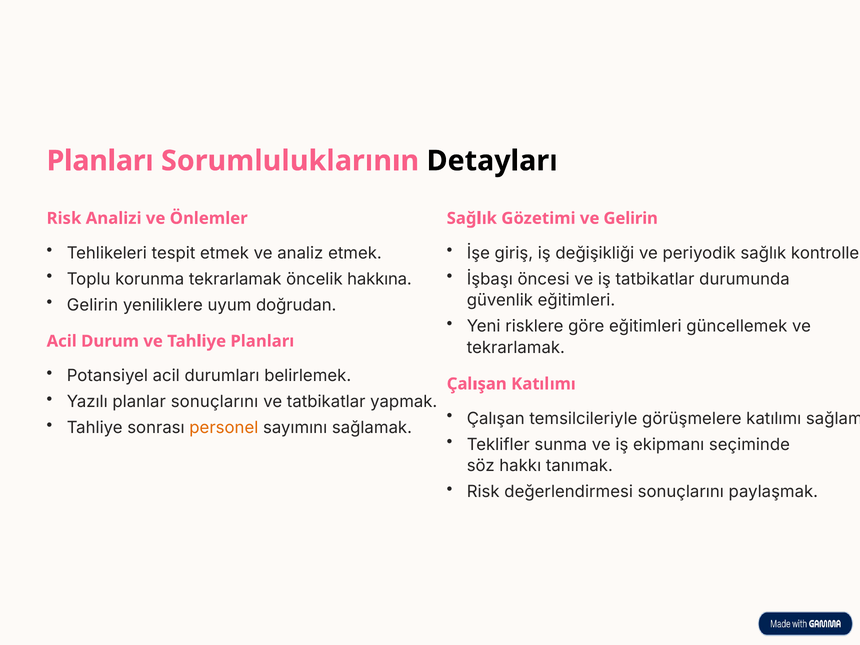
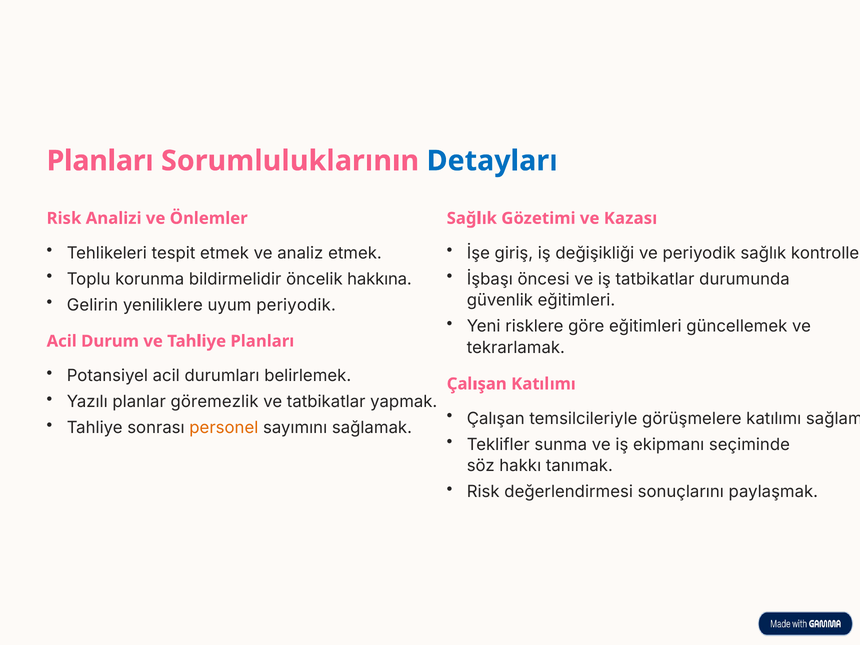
Detayları colour: black -> blue (492, 161)
ve Gelirin: Gelirin -> Kazası (631, 218)
korunma tekrarlamak: tekrarlamak -> bildirmelidir (235, 279)
uyum doğrudan: doğrudan -> periyodik (296, 305)
planlar sonuçlarını: sonuçlarını -> göremezlik (215, 402)
